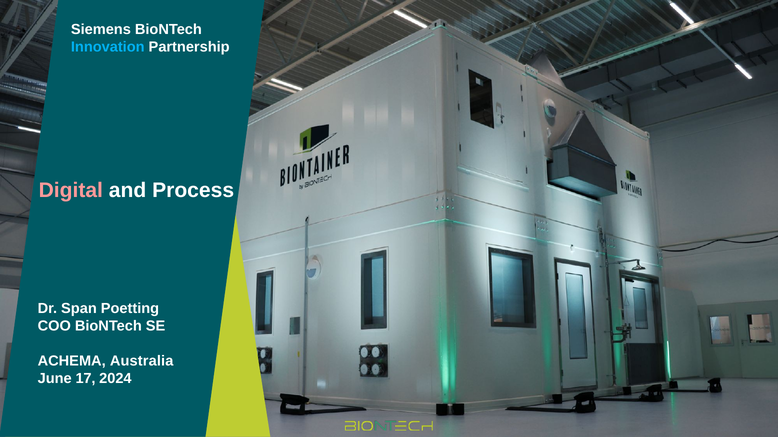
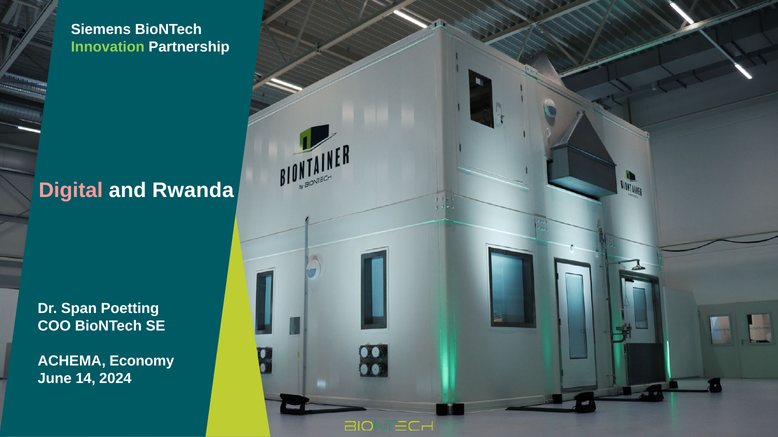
Innovation colour: light blue -> light green (108, 47)
Process: Process -> Rwanda (193, 191)
Australia: Australia -> Economy (142, 361)
17: 17 -> 14 (86, 379)
